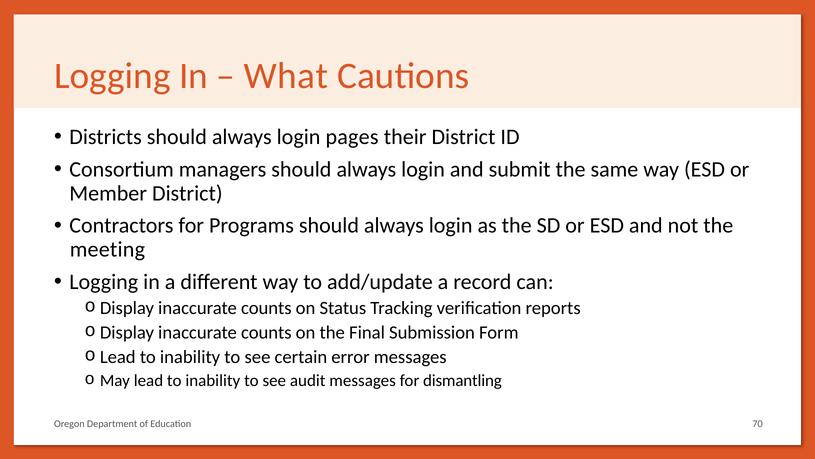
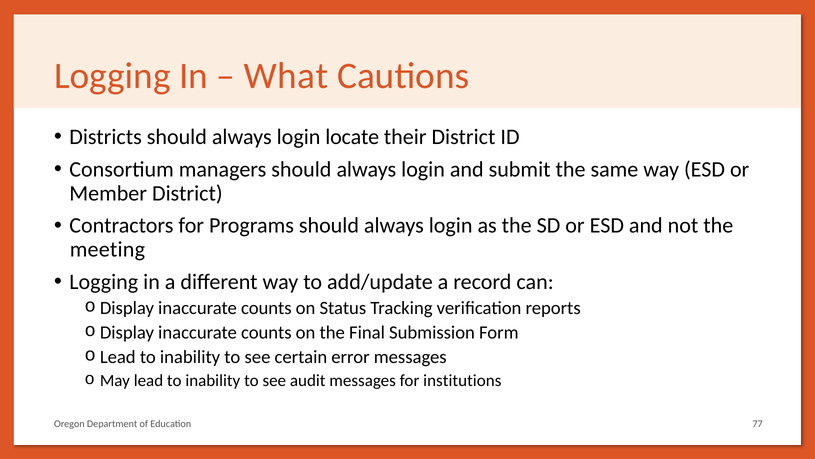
pages: pages -> locate (352, 137)
dismantling: dismantling -> institutions (462, 380)
70: 70 -> 77 (758, 423)
